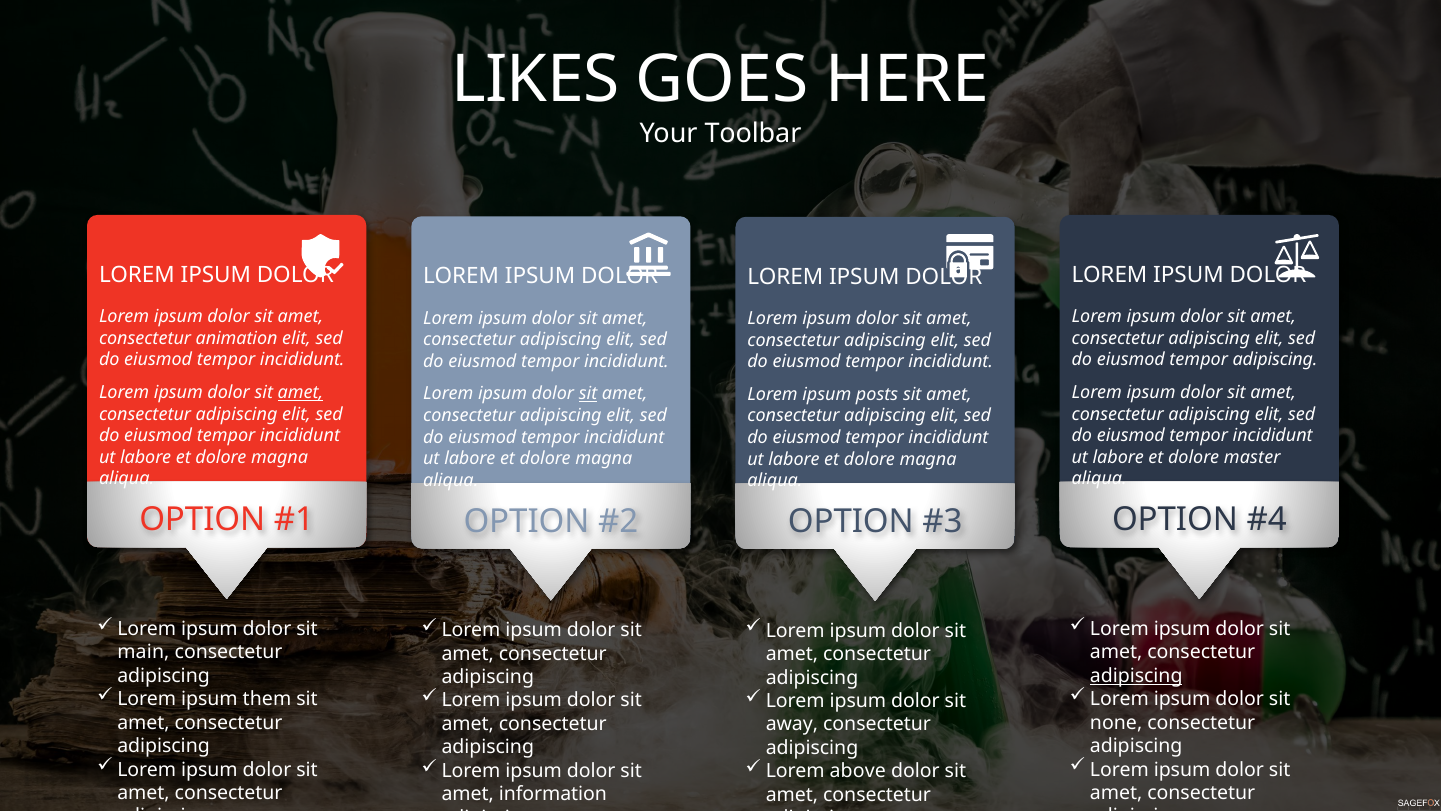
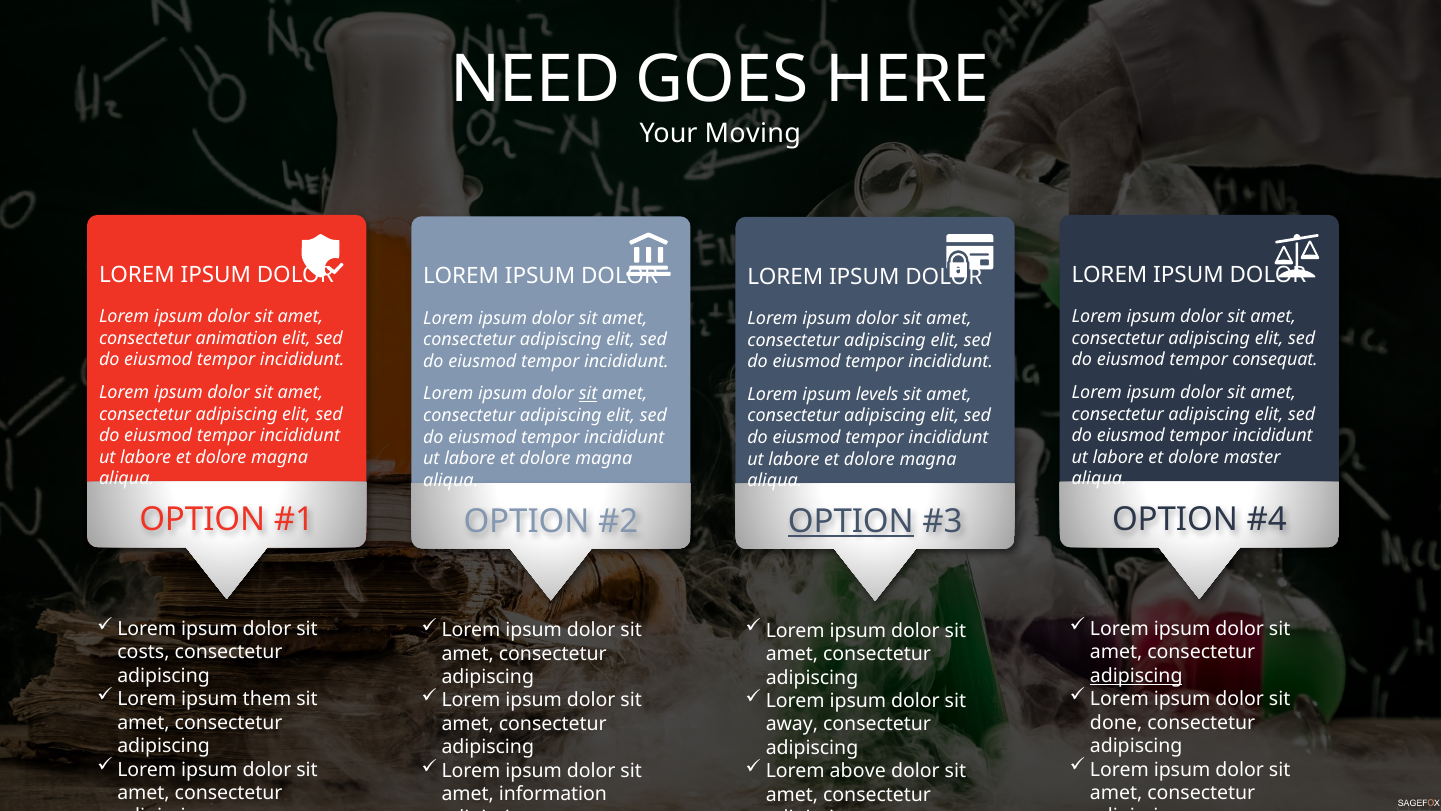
LIKES: LIKES -> NEED (535, 80)
Toolbar: Toolbar -> Moving (753, 133)
tempor adipiscing: adipiscing -> consequat (1275, 360)
amet underline: present -> none (300, 392)
posts: posts -> levels (877, 394)
OPTION underline: none -> present (851, 522)
main: main -> costs (143, 652)
none: none -> done (1116, 722)
